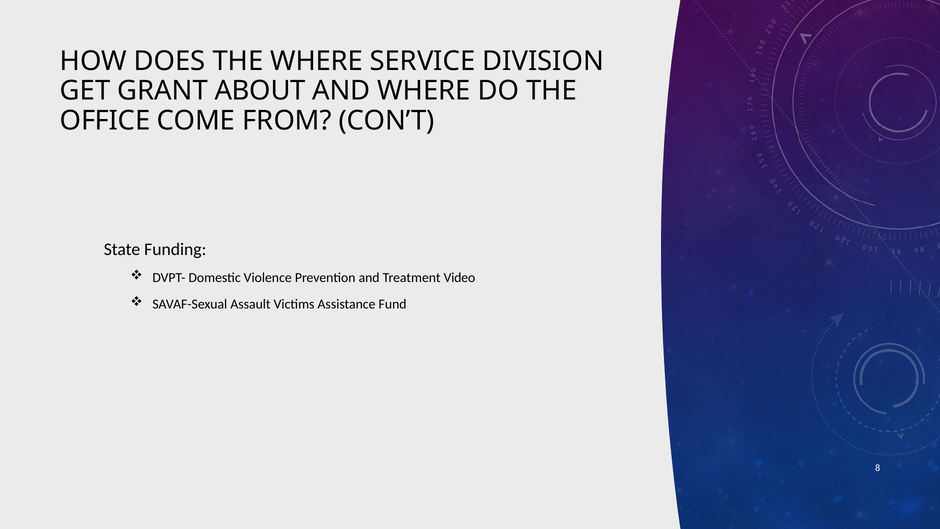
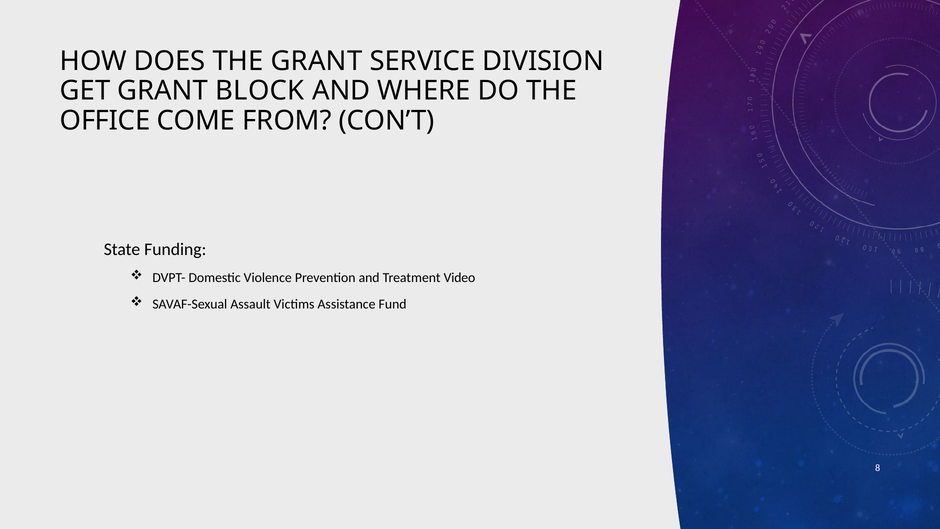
THE WHERE: WHERE -> GRANT (316, 61)
ABOUT: ABOUT -> BLOCK (260, 91)
